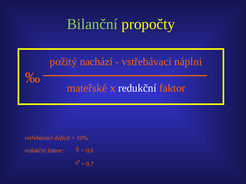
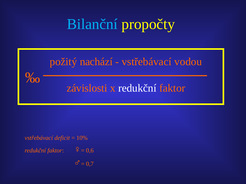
Bilanční colour: light green -> light blue (92, 24)
náplni: náplni -> vodou (188, 62)
mateřské: mateřské -> závislosti (87, 88)
